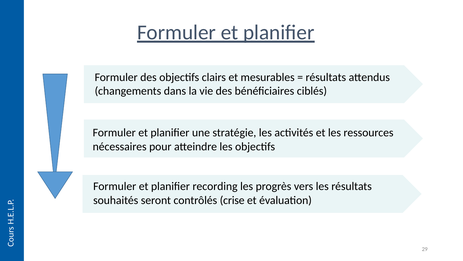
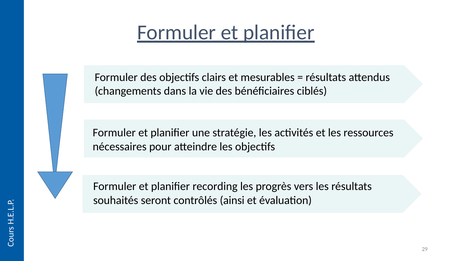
crise: crise -> ainsi (232, 200)
